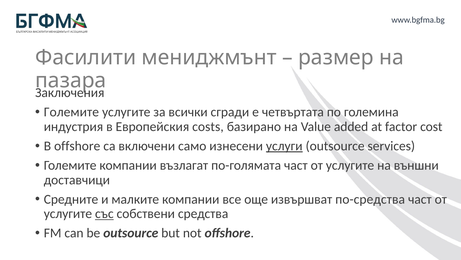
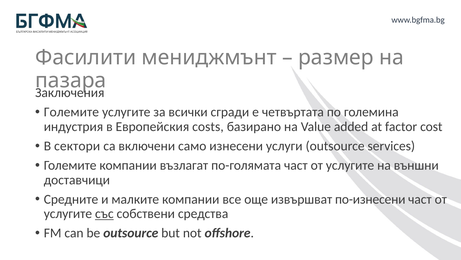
В offshore: offshore -> сектори (77, 146)
услуги underline: present -> none (284, 146)
по-средства: по-средства -> по-изнесени (370, 199)
